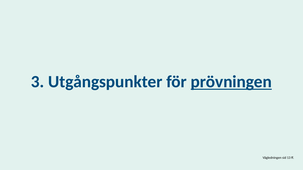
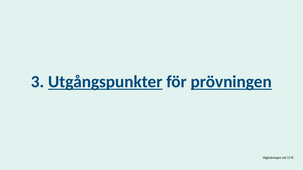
Utgångspunkter underline: none -> present (105, 82)
